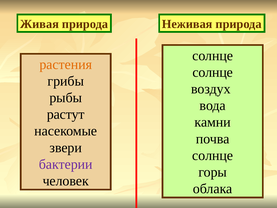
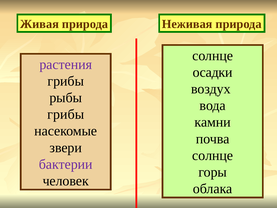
растения colour: orange -> purple (66, 64)
солнце: солнце -> осадки (213, 72)
растут: растут -> грибы (66, 114)
